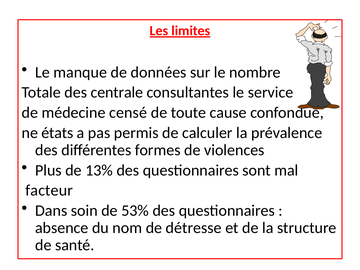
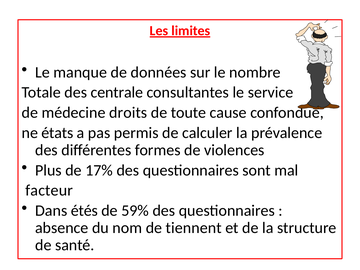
censé: censé -> droits (128, 113)
13%: 13% -> 17% (99, 170)
soin: soin -> étés (84, 211)
53%: 53% -> 59% (135, 211)
détresse: détresse -> tiennent (194, 228)
